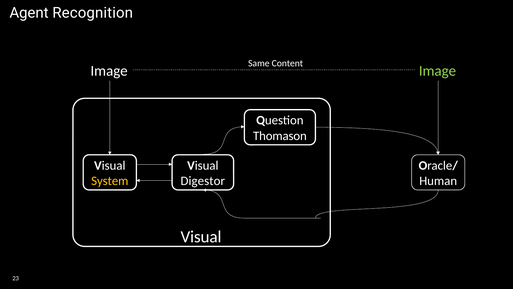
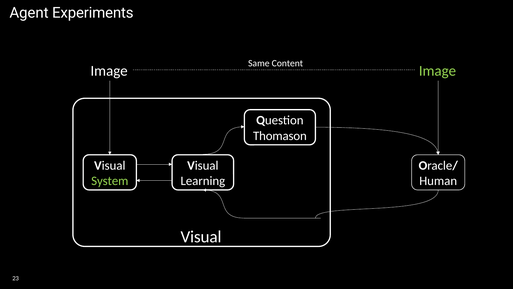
Recognition: Recognition -> Experiments (93, 13)
System colour: yellow -> light green (110, 181)
Digestor: Digestor -> Learning (203, 181)
